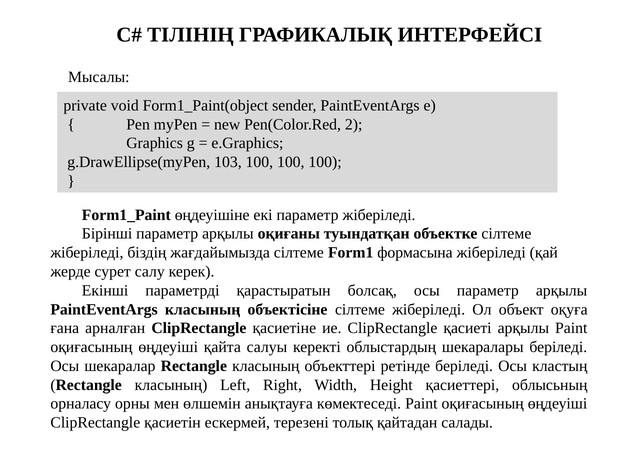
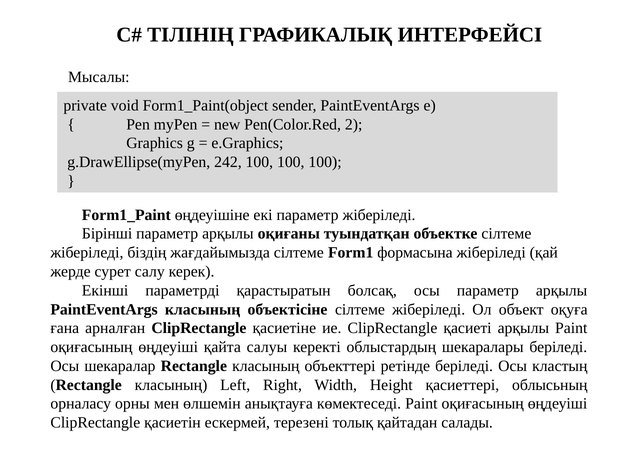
103: 103 -> 242 (228, 162)
